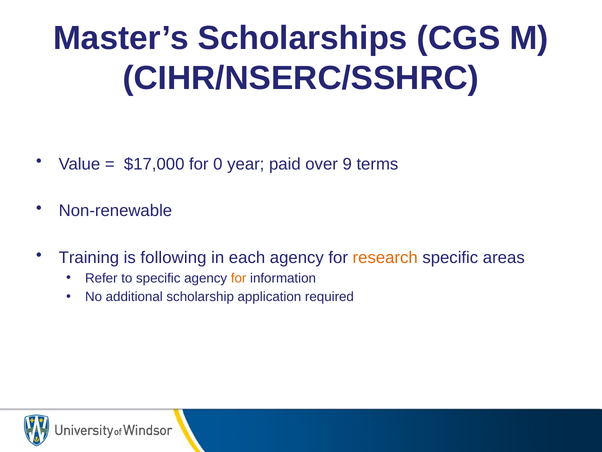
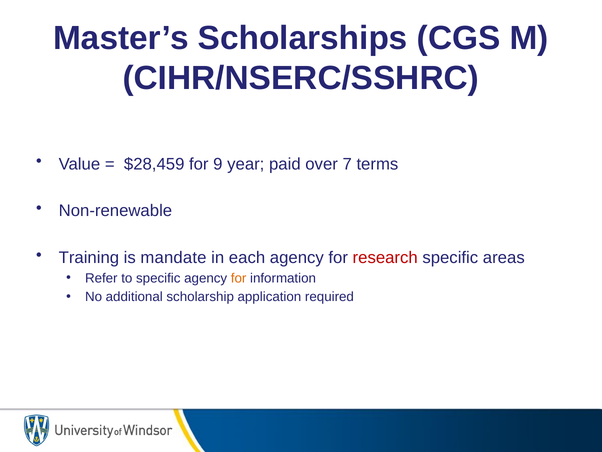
$17,000: $17,000 -> $28,459 (154, 164)
0: 0 -> 9 (218, 164)
9: 9 -> 7 (347, 164)
following: following -> mandate (173, 258)
research colour: orange -> red (385, 258)
